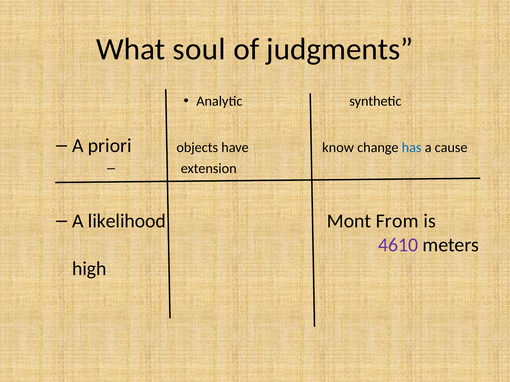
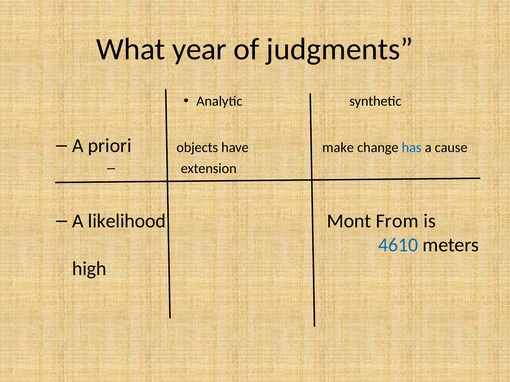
soul: soul -> year (199, 49)
know: know -> make (338, 148)
4610 colour: purple -> blue (398, 245)
